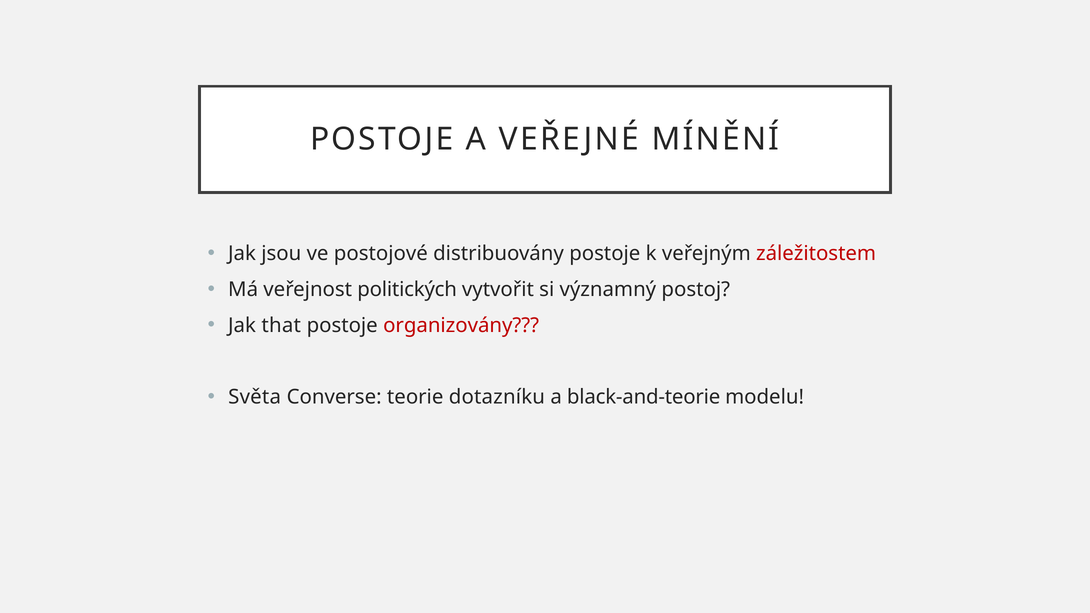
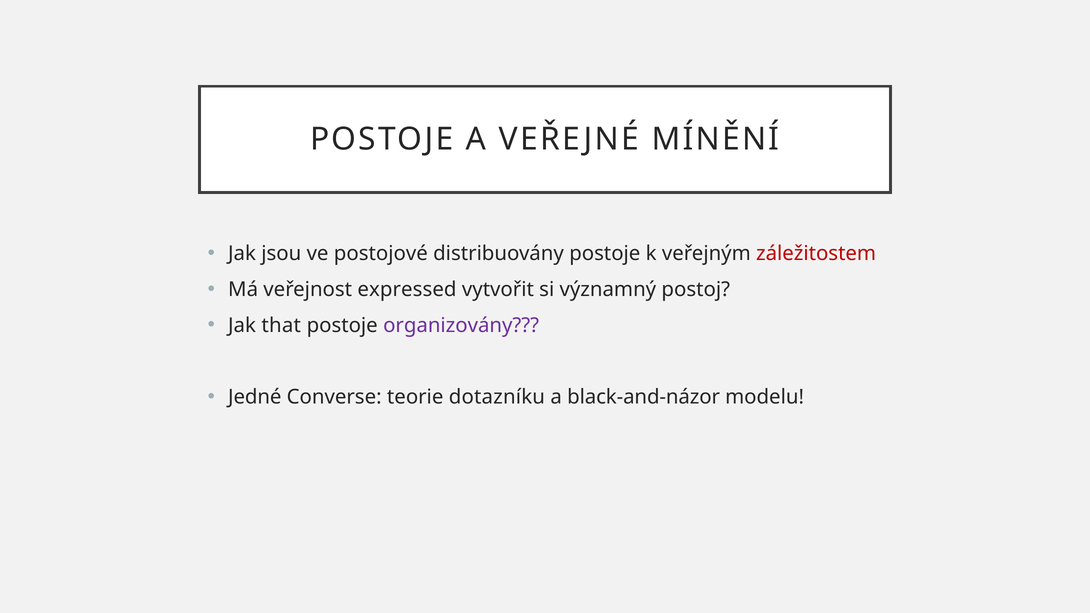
politických: politických -> expressed (407, 290)
organizovány colour: red -> purple (461, 325)
Světa: Světa -> Jedné (255, 397)
black-and-teorie: black-and-teorie -> black-and-názor (644, 397)
